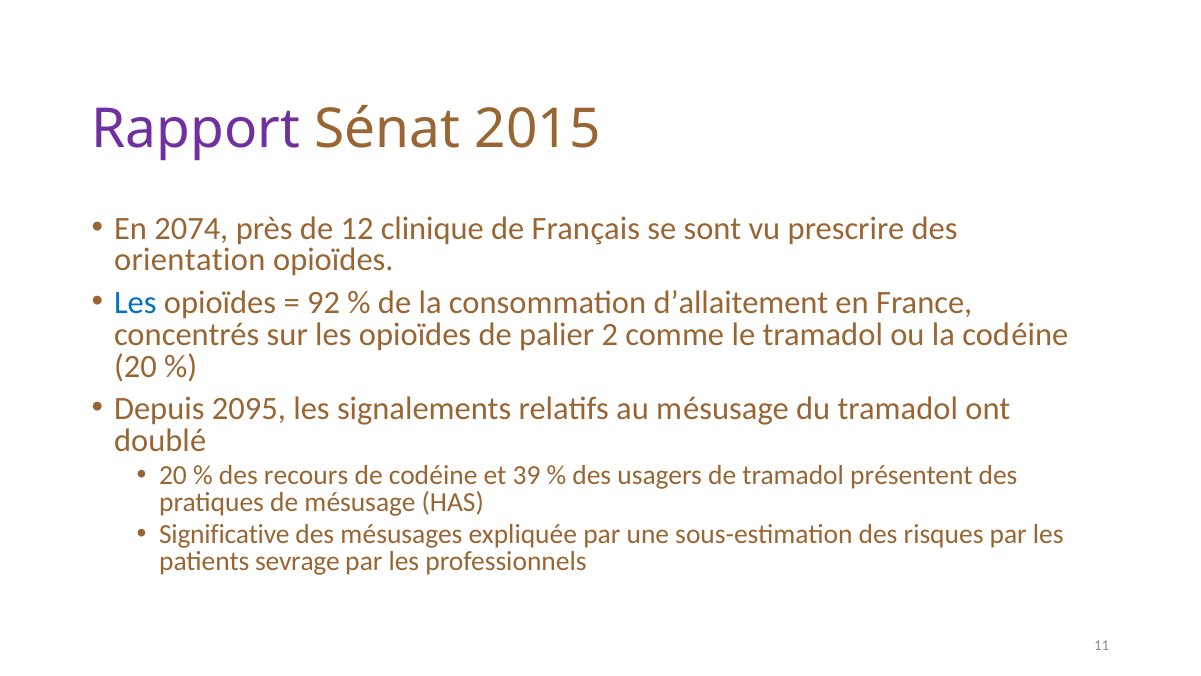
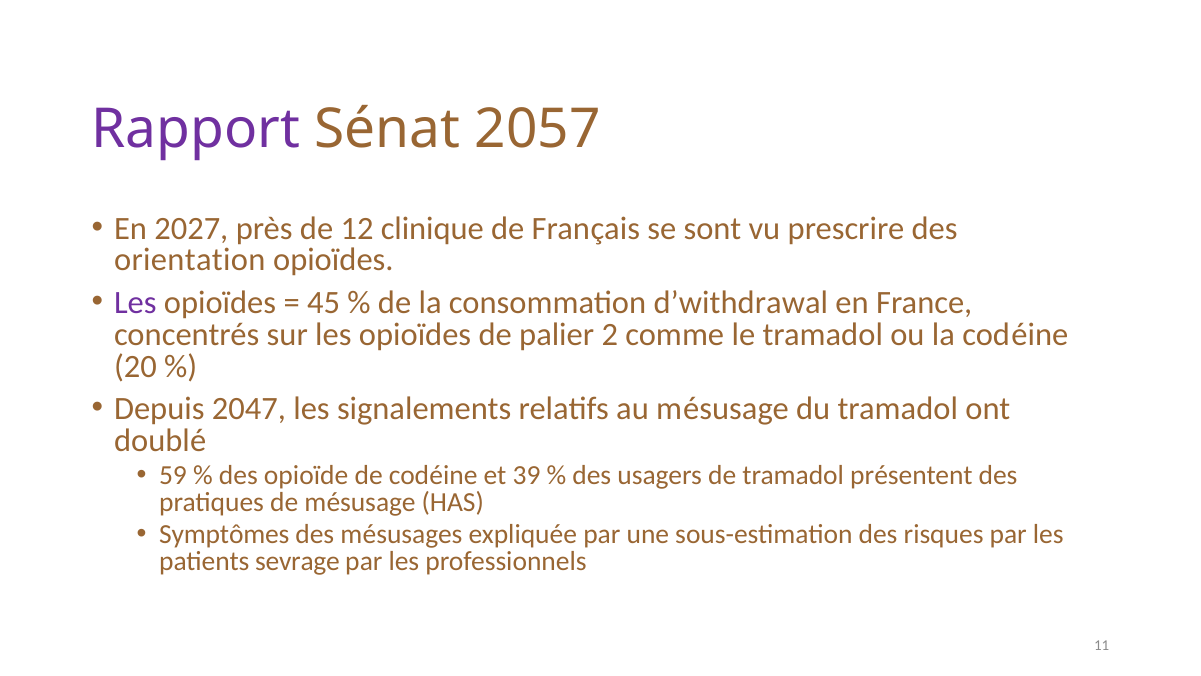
2015: 2015 -> 2057 (538, 129)
2074: 2074 -> 2027 (191, 228)
Les colour: blue -> purple (135, 303)
92: 92 -> 45 (324, 303)
d’allaitement: d’allaitement -> d’withdrawal (741, 303)
2095: 2095 -> 2047 (249, 409)
20: 20 -> 59 (173, 475)
recours: recours -> opioïde (306, 475)
Significative: Significative -> Symptômes (224, 535)
